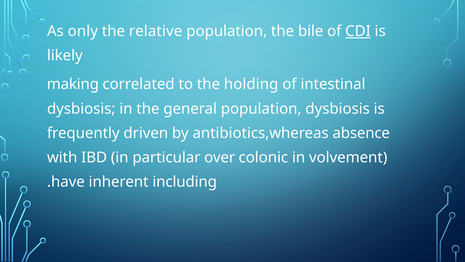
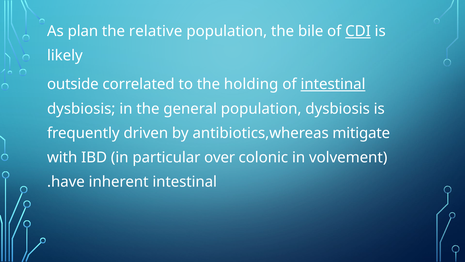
only: only -> plan (83, 31)
making: making -> outside (73, 84)
intestinal underline: none -> present (333, 84)
absence: absence -> mitigate (361, 133)
inherent including: including -> intestinal (185, 182)
